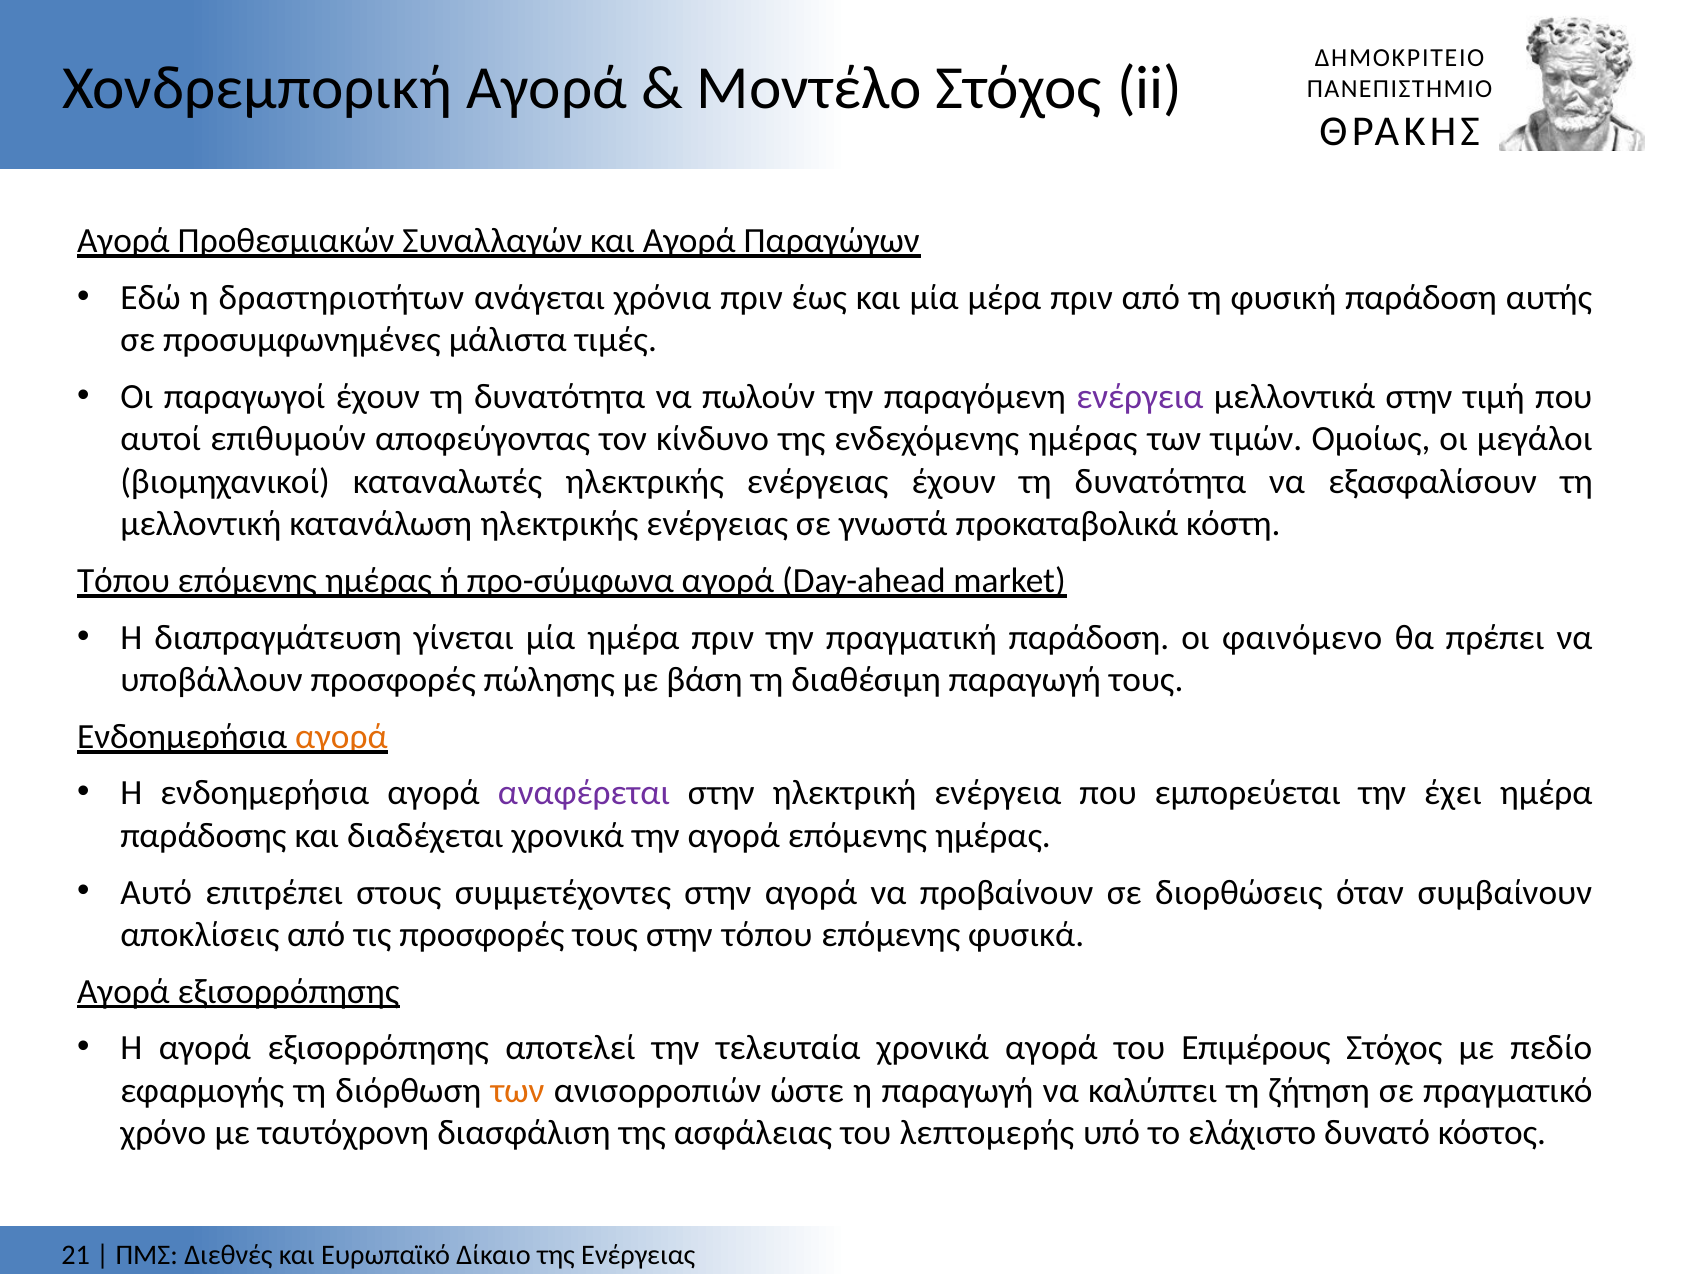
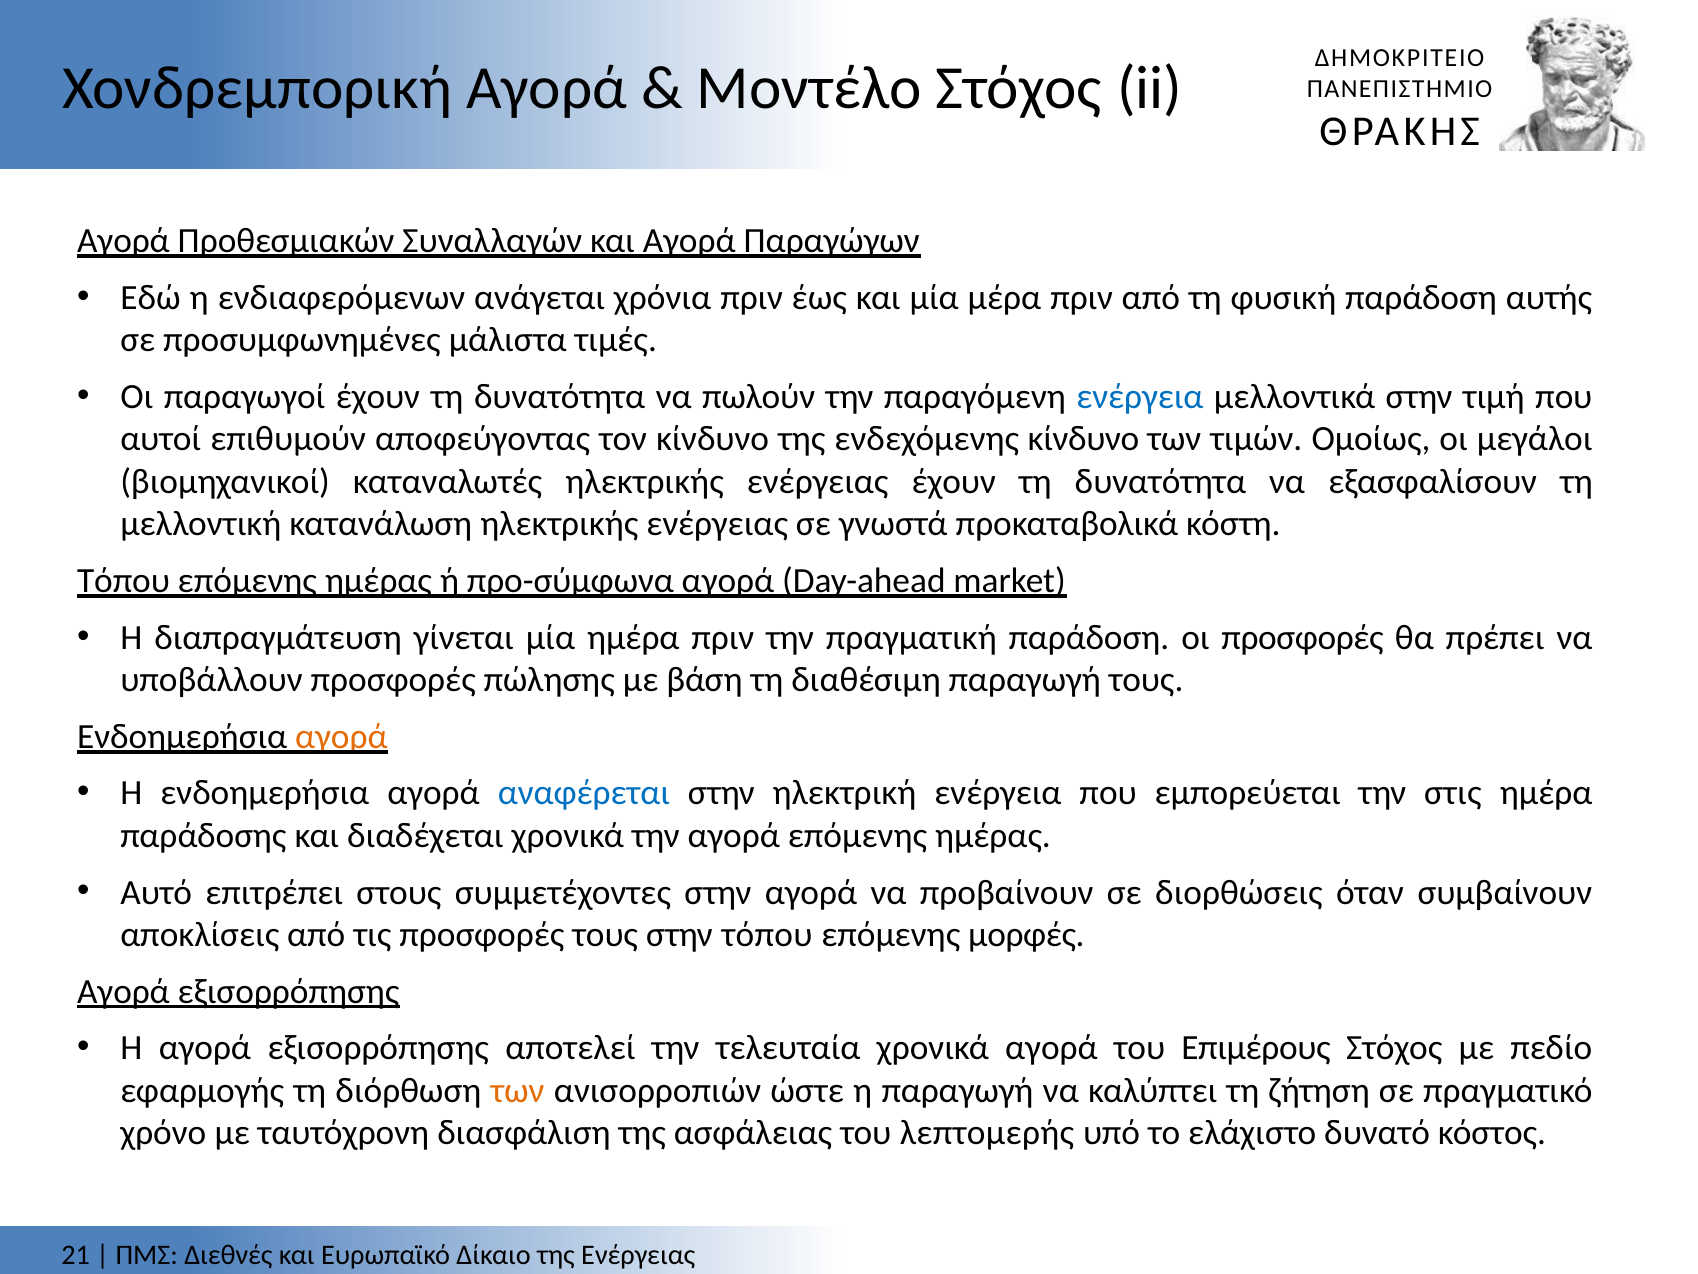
δραστηριοτήτων: δραστηριοτήτων -> ενδιαφερόμενων (342, 298)
ενέργεια colour: purple -> blue (1140, 397)
ενδεχόμενης ημέρας: ημέρας -> κίνδυνο (1083, 439)
οι φαινόμενο: φαινόμενο -> προσφορές (1303, 637)
αναφέρεται colour: purple -> blue (584, 793)
έχει: έχει -> στις (1453, 793)
φυσικά: φυσικά -> μορφές (1026, 934)
